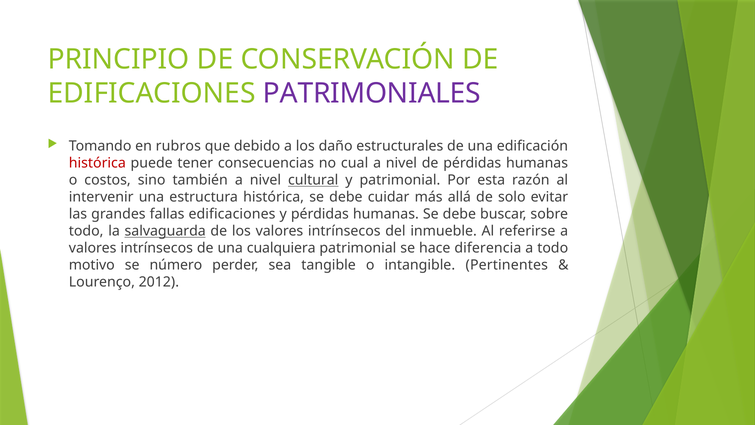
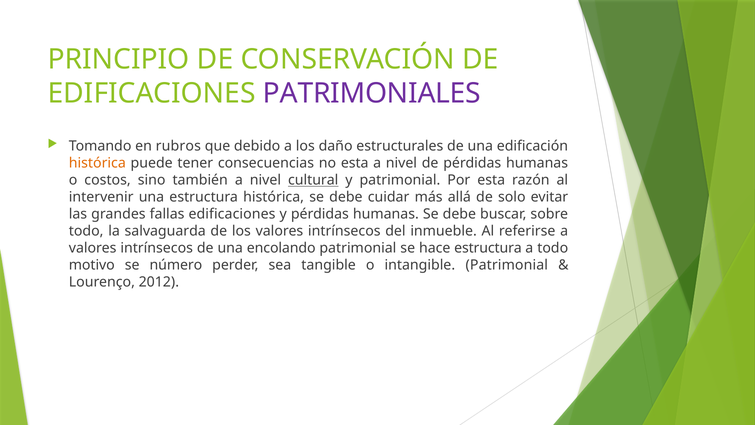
histórica colour: red -> orange (97, 163)
no cual: cual -> esta (355, 163)
salvaguarda underline: present -> none (165, 231)
cualquiera: cualquiera -> encolando (281, 248)
hace diferencia: diferencia -> estructura (488, 248)
intangible Pertinentes: Pertinentes -> Patrimonial (507, 265)
